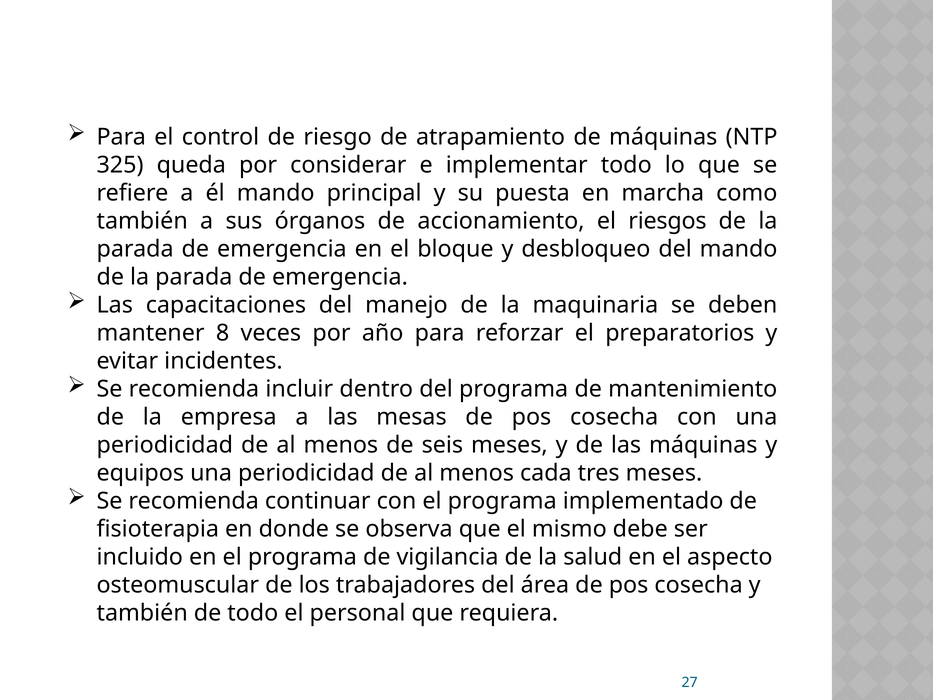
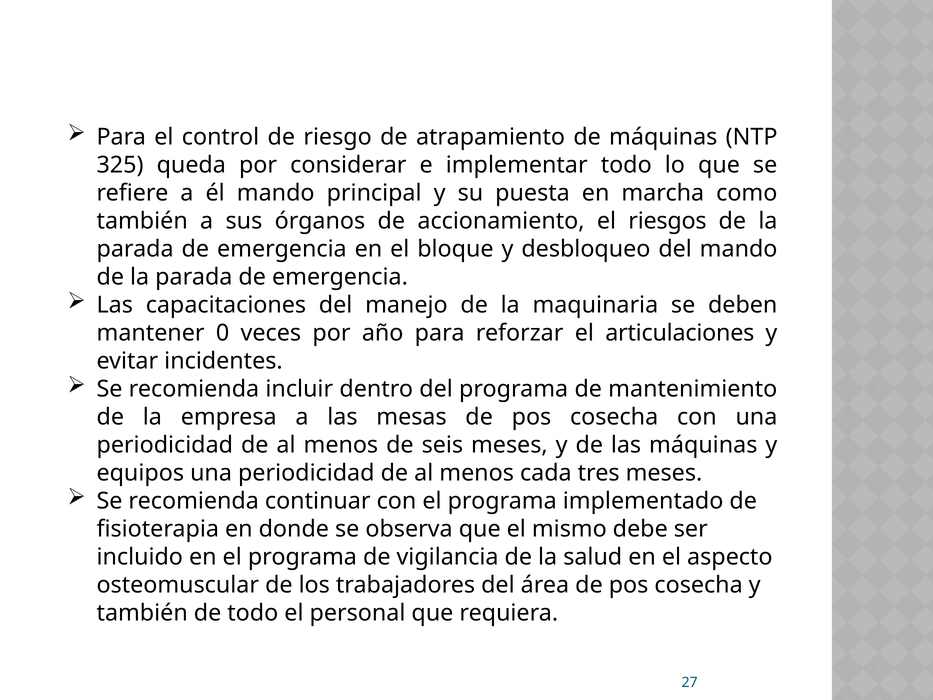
8: 8 -> 0 (223, 333)
preparatorios: preparatorios -> articulaciones (680, 333)
